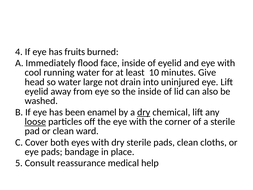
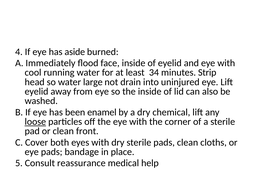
fruits: fruits -> aside (75, 52)
10: 10 -> 34 (154, 72)
Give: Give -> Strip (207, 72)
dry underline: present -> none (144, 112)
ward: ward -> front (87, 131)
